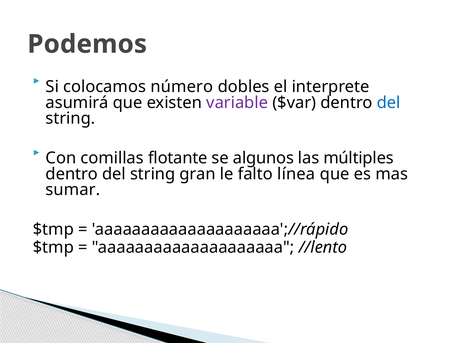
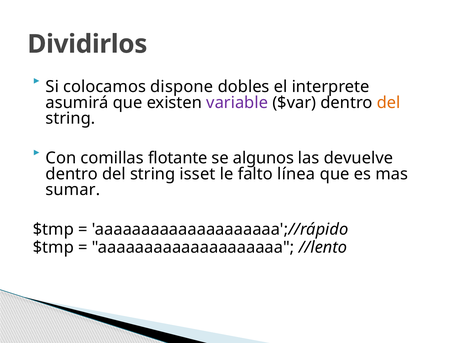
Podemos: Podemos -> Dividirlos (87, 44)
número: número -> dispone (182, 87)
del colour: blue -> orange (389, 103)
múltiples: múltiples -> devuelve (358, 158)
gran: gran -> isset (197, 174)
